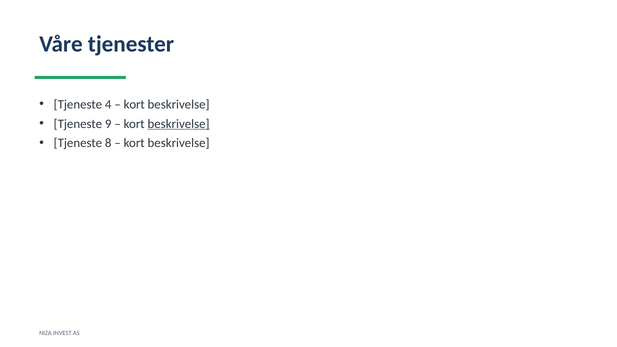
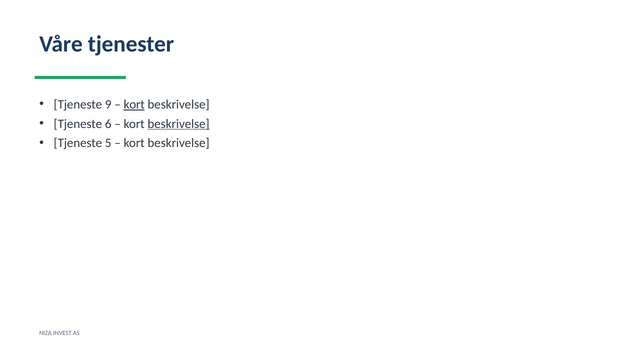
4: 4 -> 9 (108, 105)
kort underline: none -> present (134, 105)
9: 9 -> 6 (108, 124)
8: 8 -> 5 (108, 143)
